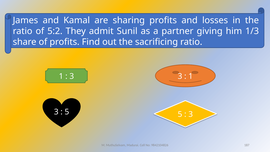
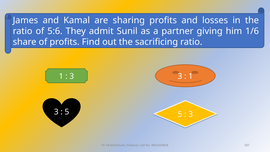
5:2: 5:2 -> 5:6 (55, 31)
1/3: 1/3 -> 1/6 (252, 31)
